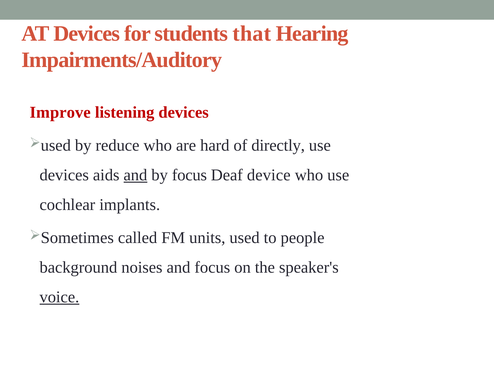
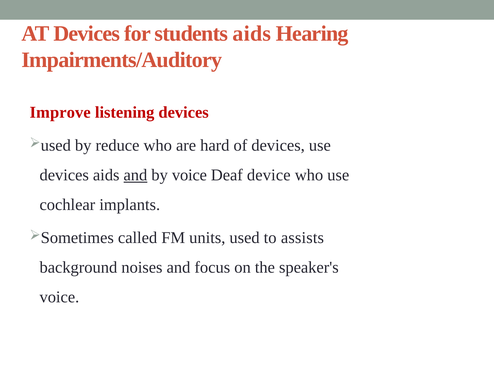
students that: that -> aids (252, 34)
of directly: directly -> devices (278, 145)
by focus: focus -> voice (189, 175)
people: people -> assists (302, 237)
voice underline: present -> none (59, 297)
